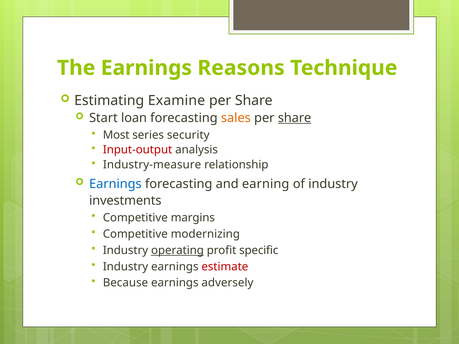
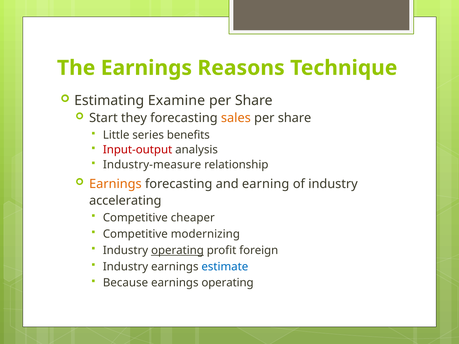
loan: loan -> they (134, 118)
share underline: present -> none (295, 118)
Most: Most -> Little (116, 135)
security: security -> benefits (188, 135)
Earnings colour: blue -> orange (115, 184)
investments: investments -> accelerating (125, 201)
margins: margins -> cheaper (193, 218)
specific: specific -> foreign (259, 250)
estimate colour: red -> blue (225, 267)
earnings adversely: adversely -> operating (228, 283)
